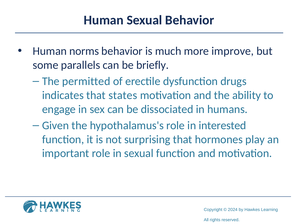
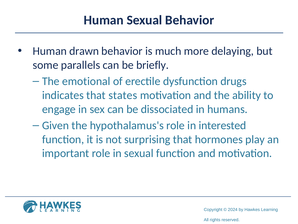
norms: norms -> drawn (84, 51)
improve: improve -> delaying (233, 51)
permitted: permitted -> emotional (86, 81)
